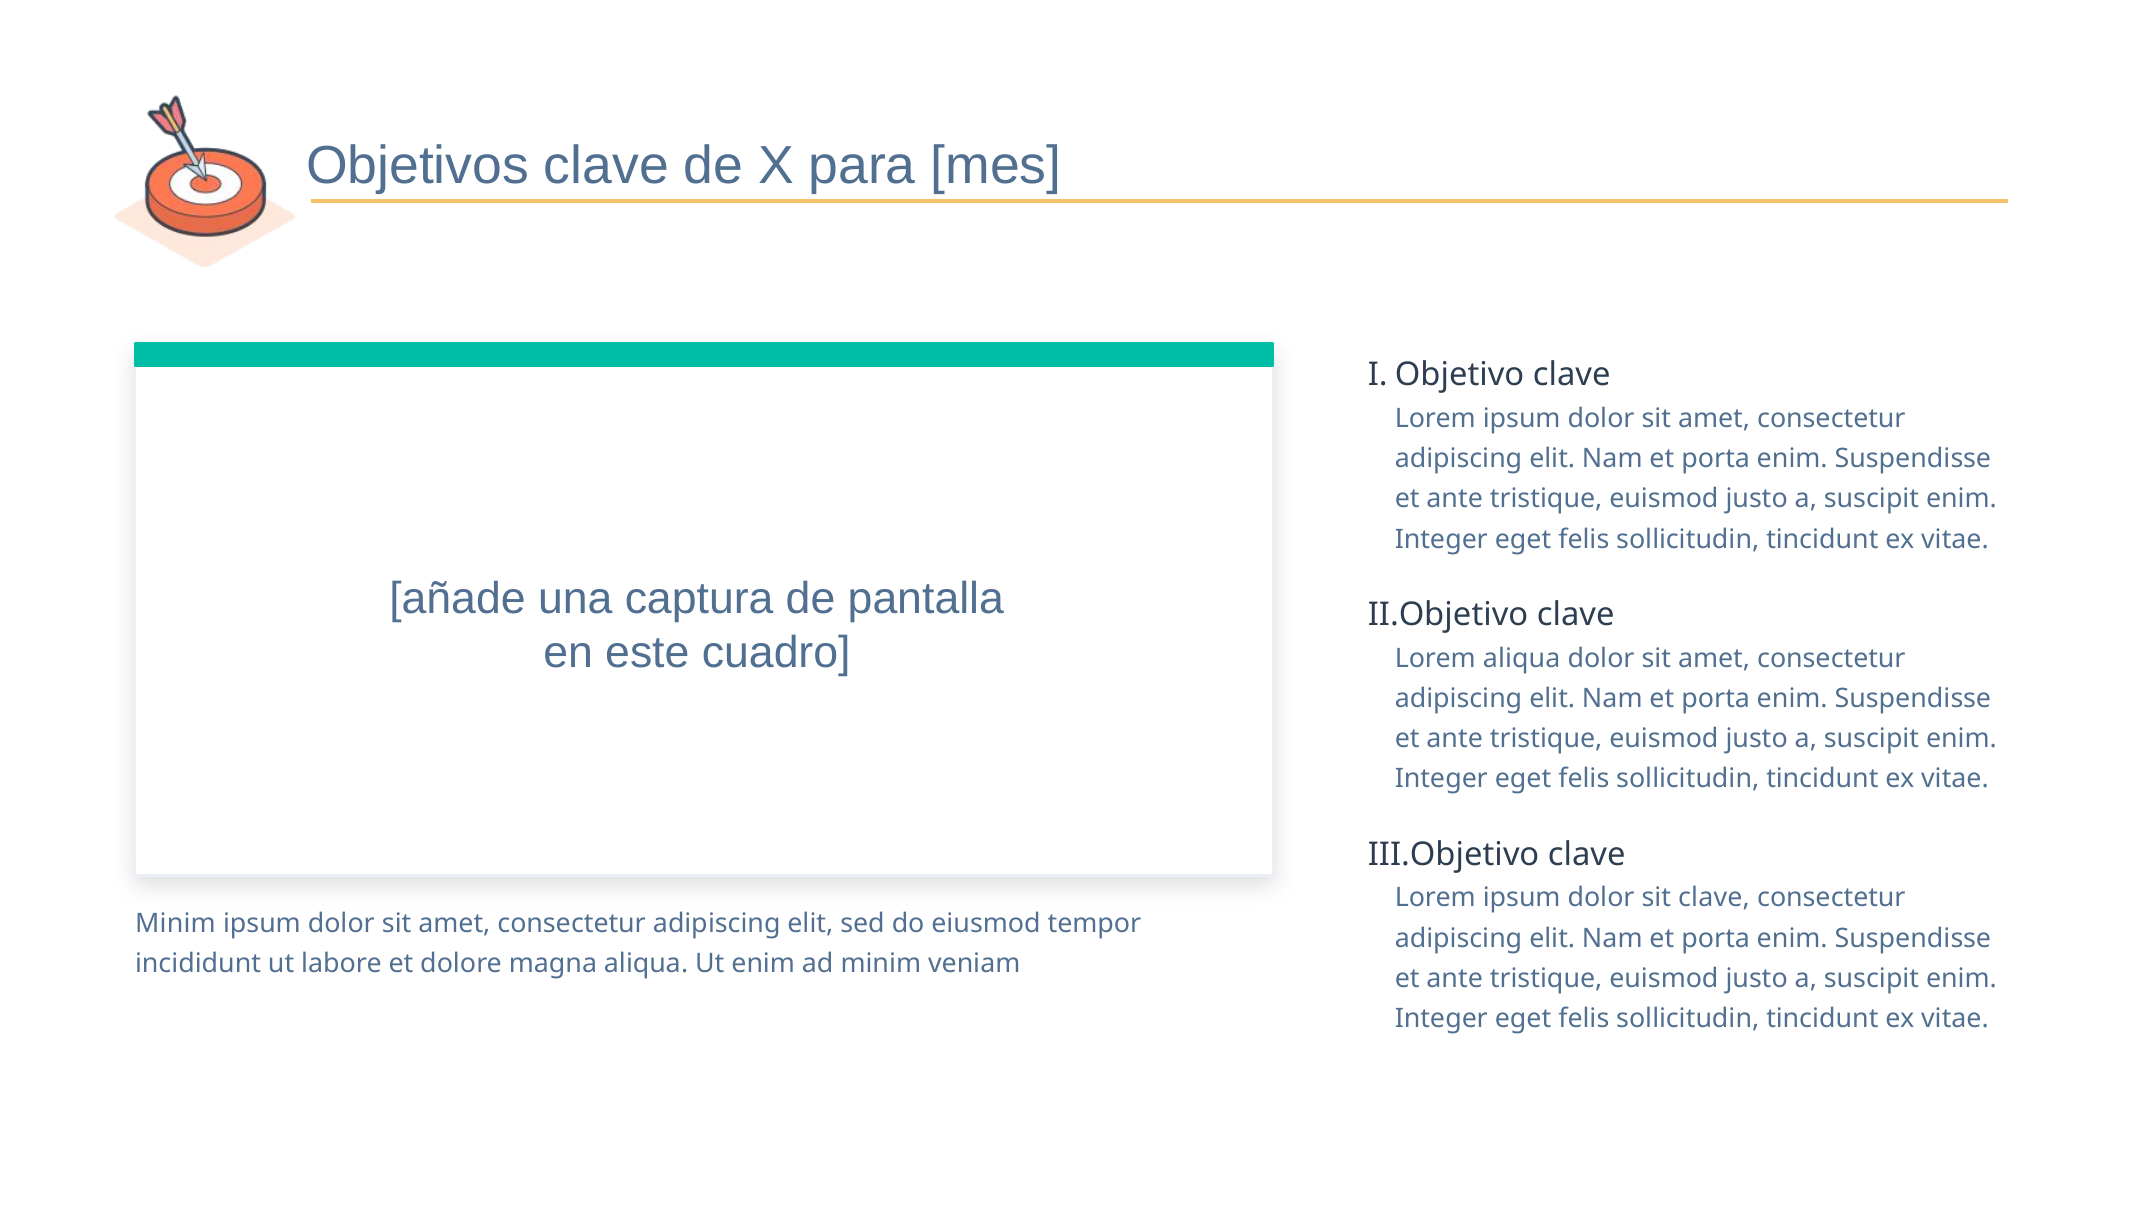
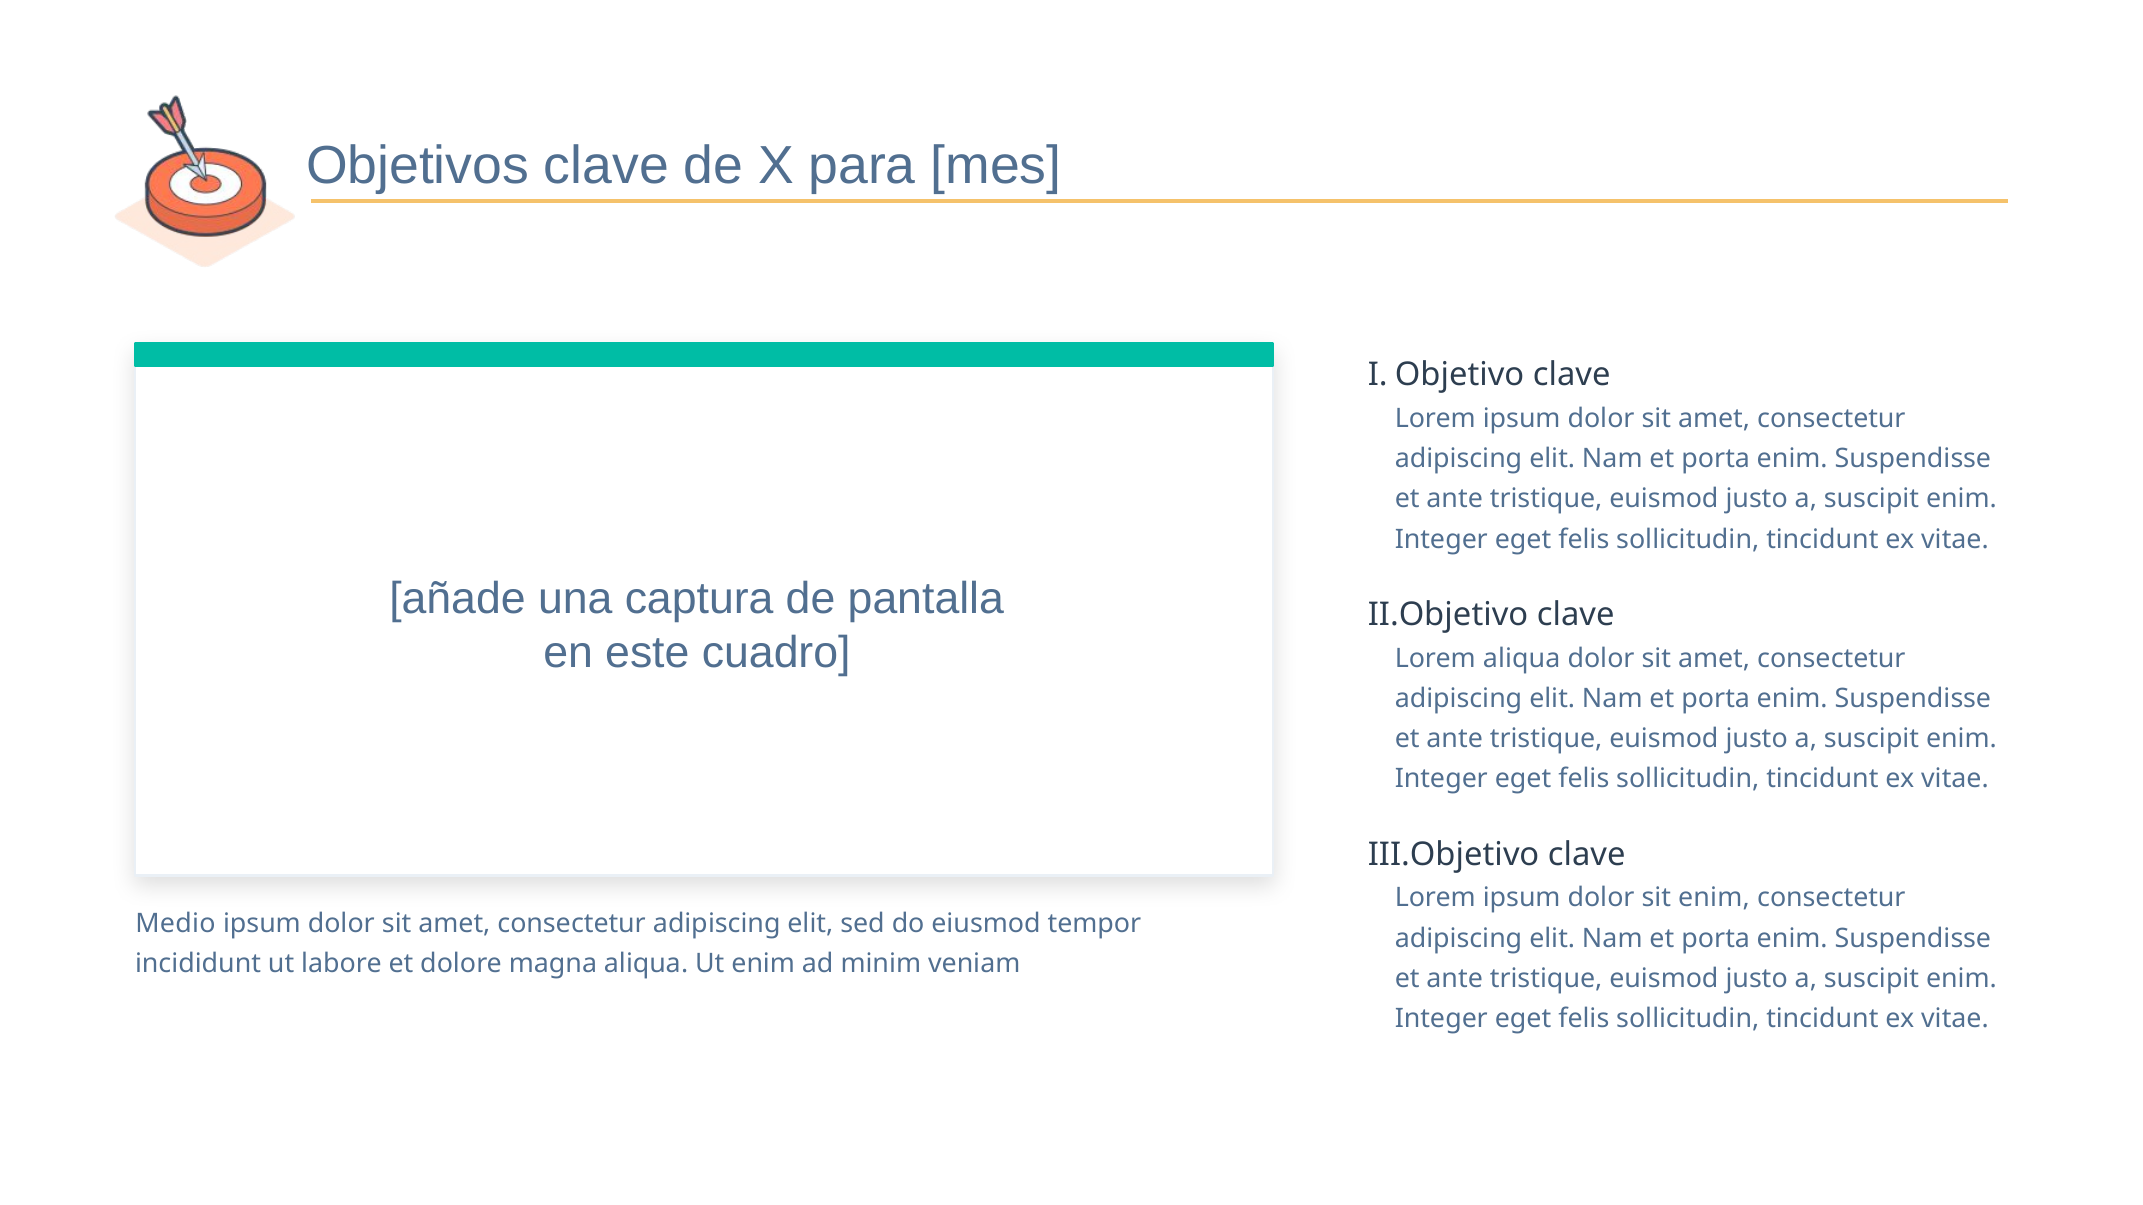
sit clave: clave -> enim (1714, 898)
Minim: Minim -> Medio (175, 924)
